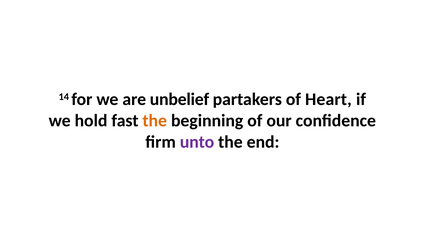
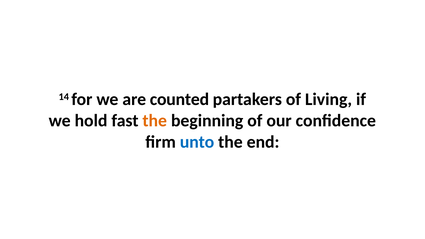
unbelief: unbelief -> counted (179, 100)
Heart: Heart -> Living (329, 100)
unto colour: purple -> blue (197, 142)
